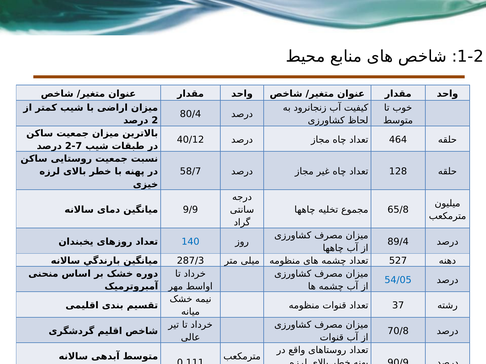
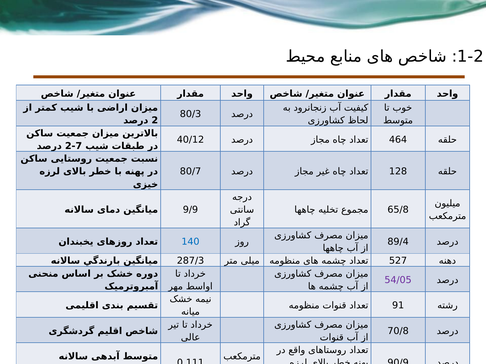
80/4: 80/4 -> 80/3 (191, 114)
58/7: 58/7 -> 80/7 (191, 172)
54/05 colour: blue -> purple (398, 280)
37: 37 -> 91 (398, 306)
